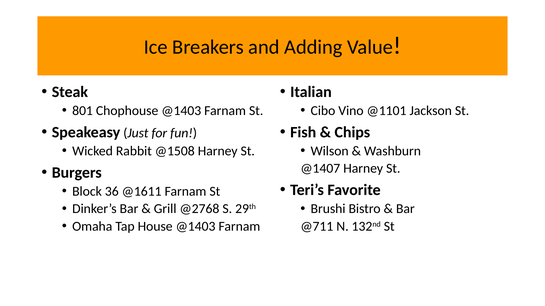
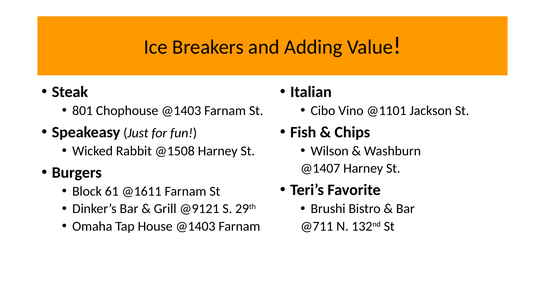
36: 36 -> 61 (112, 192)
@2768: @2768 -> @9121 (199, 209)
